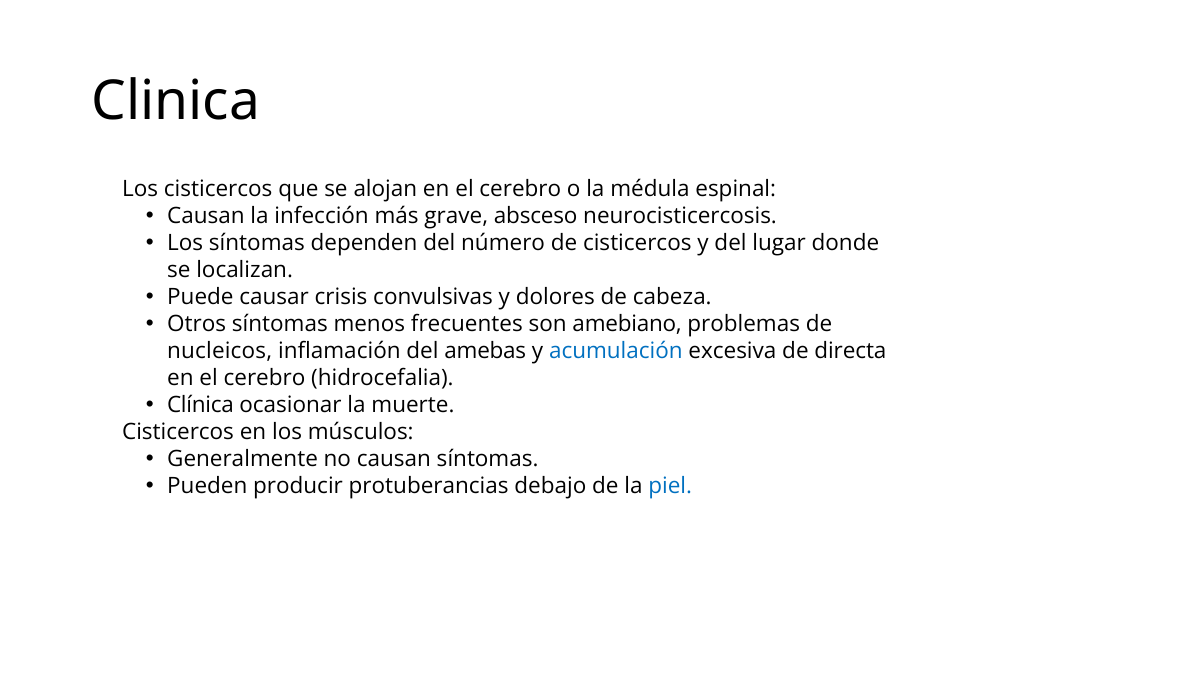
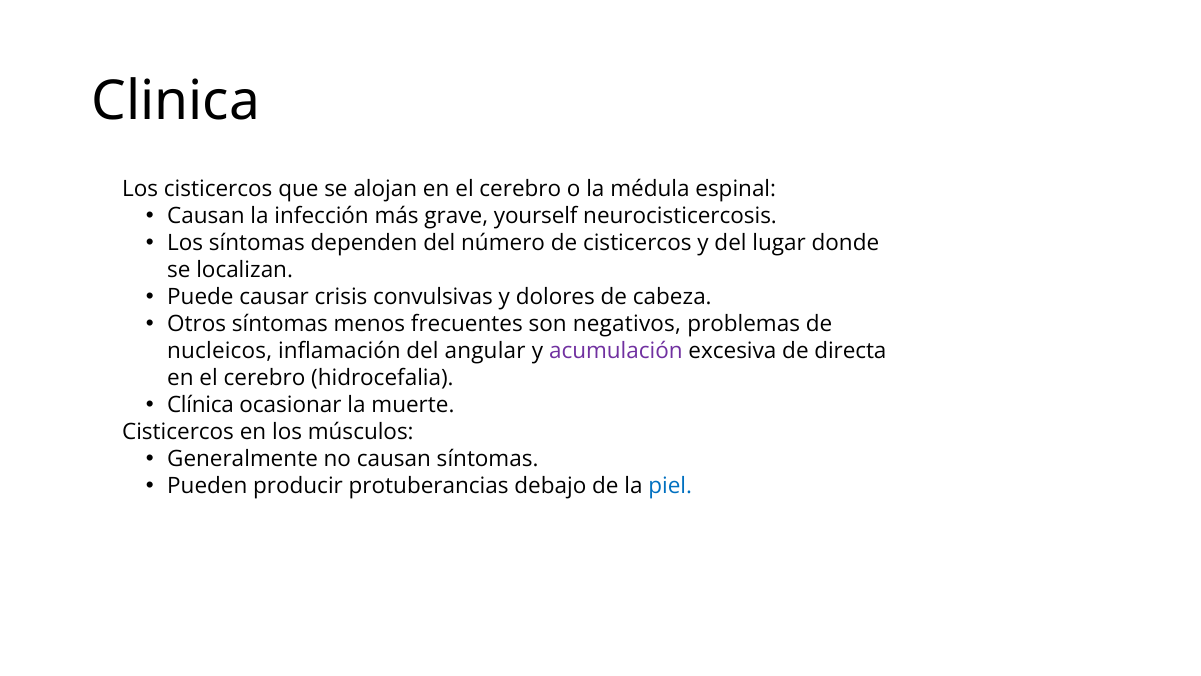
absceso: absceso -> yourself (536, 216)
amebiano: amebiano -> negativos (627, 324)
amebas: amebas -> angular (485, 351)
acumulación colour: blue -> purple (616, 351)
